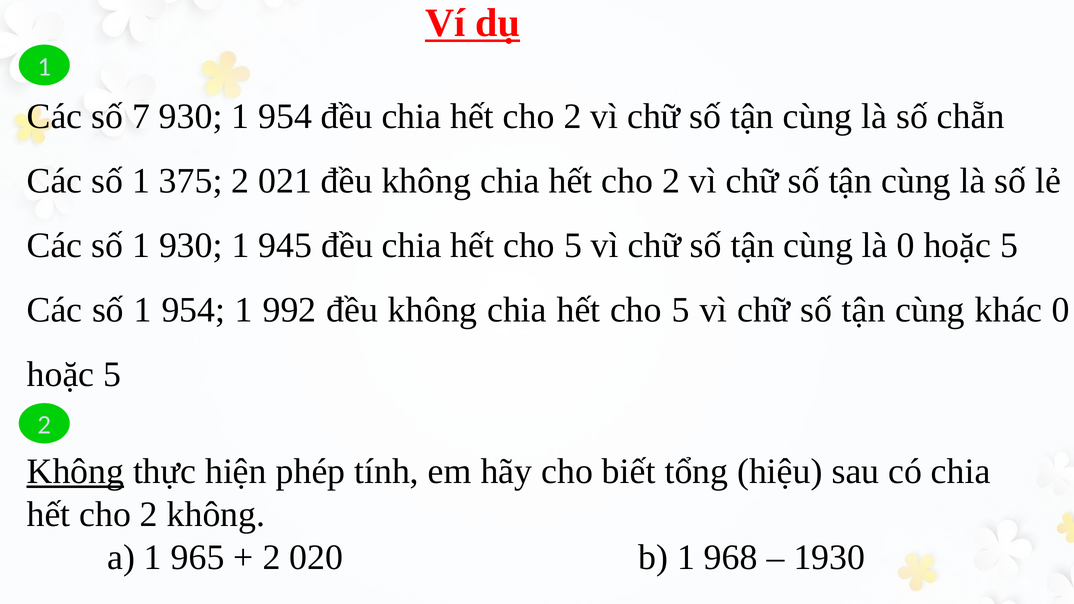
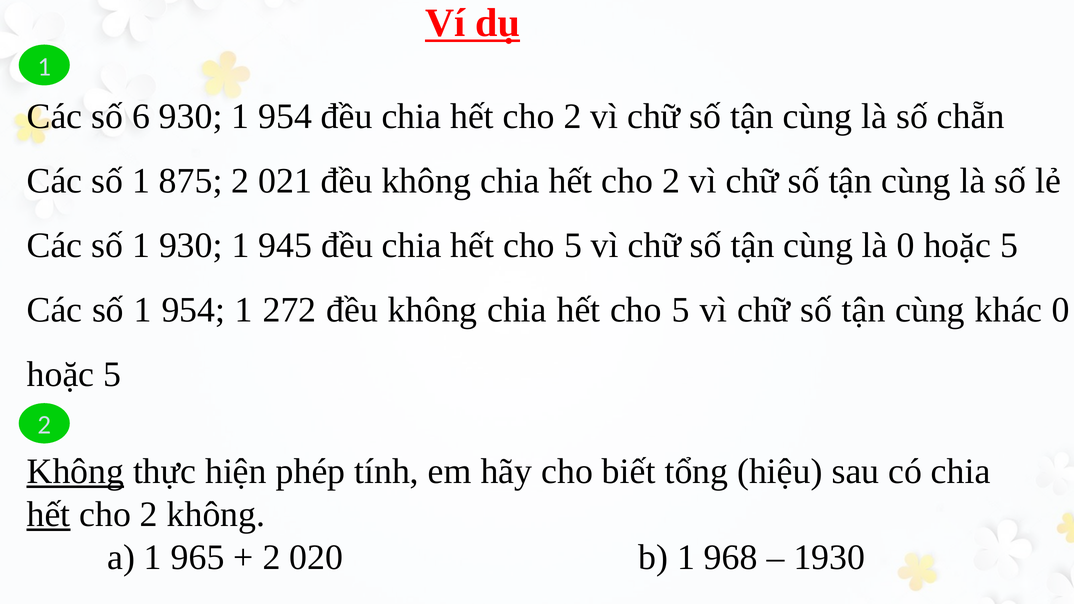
7: 7 -> 6 (141, 117)
375: 375 -> 875 (191, 181)
992: 992 -> 272 (289, 310)
hết underline: none -> present (49, 514)
